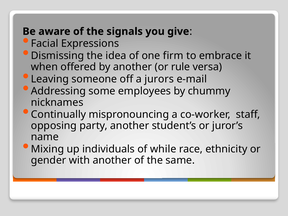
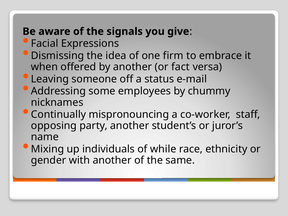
rule: rule -> fact (180, 67)
jurors: jurors -> status (159, 79)
